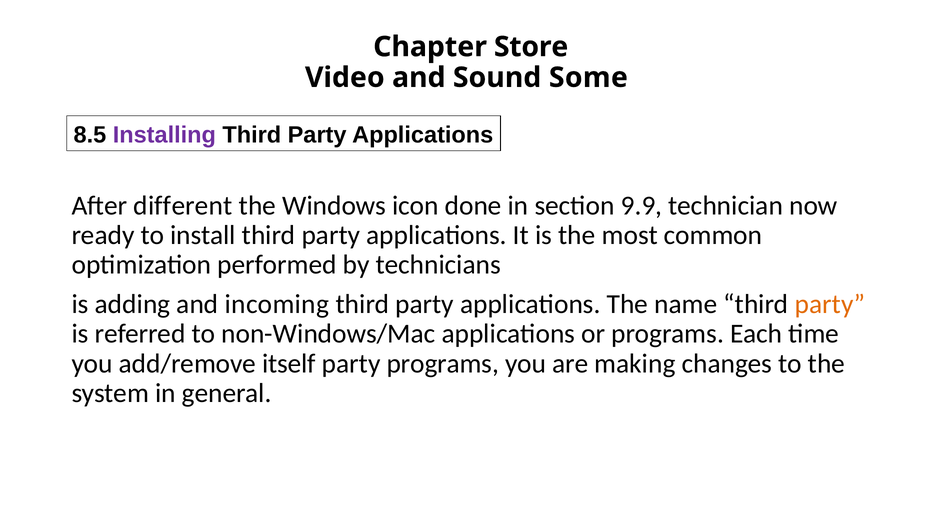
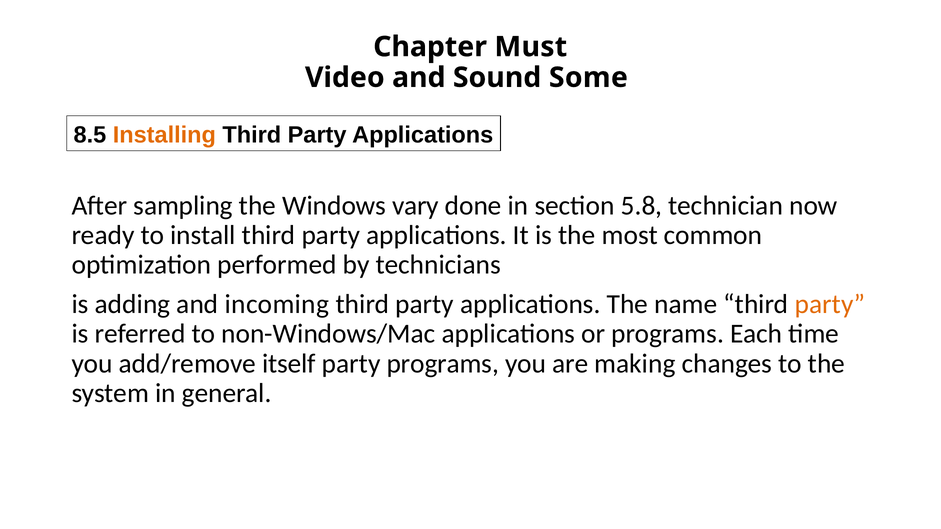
Store: Store -> Must (531, 47)
Installing colour: purple -> orange (164, 135)
different: different -> sampling (183, 206)
icon: icon -> vary (415, 206)
9.9: 9.9 -> 5.8 (642, 206)
